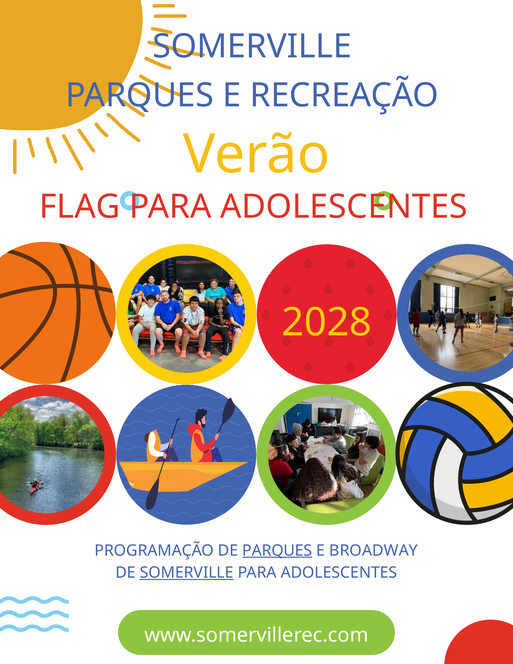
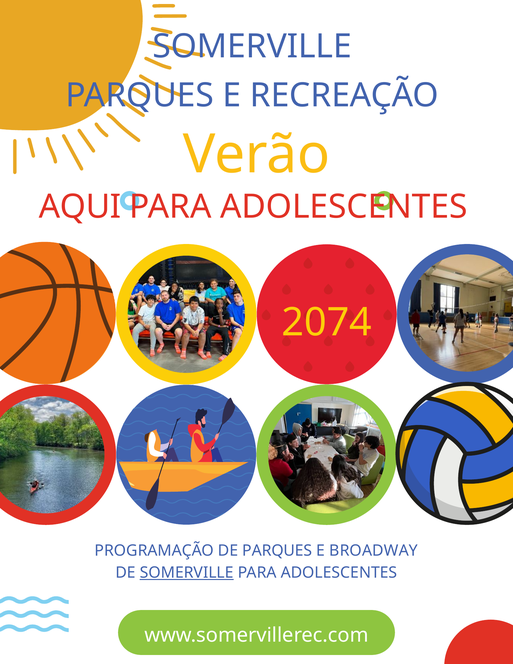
FLAG: FLAG -> AQUI (80, 207)
2028: 2028 -> 2074 (327, 323)
PARQUES underline: present -> none (277, 550)
